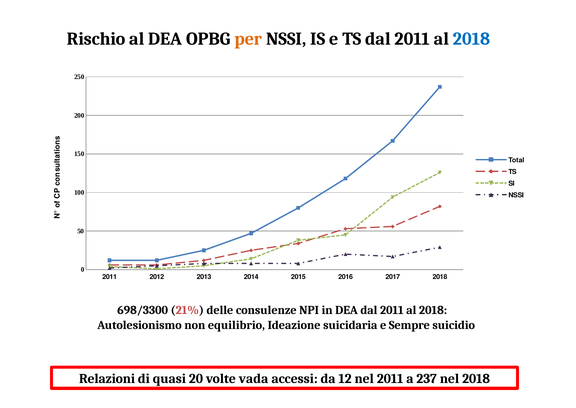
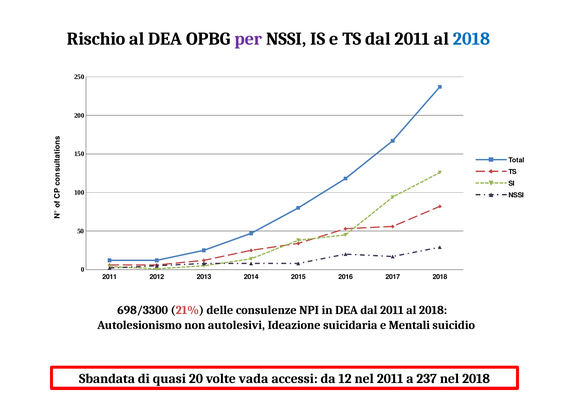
per colour: orange -> purple (248, 39)
equilibrio: equilibrio -> autolesivi (236, 325)
Sempre: Sempre -> Mentali (409, 325)
Relazioni: Relazioni -> Sbandata (107, 378)
